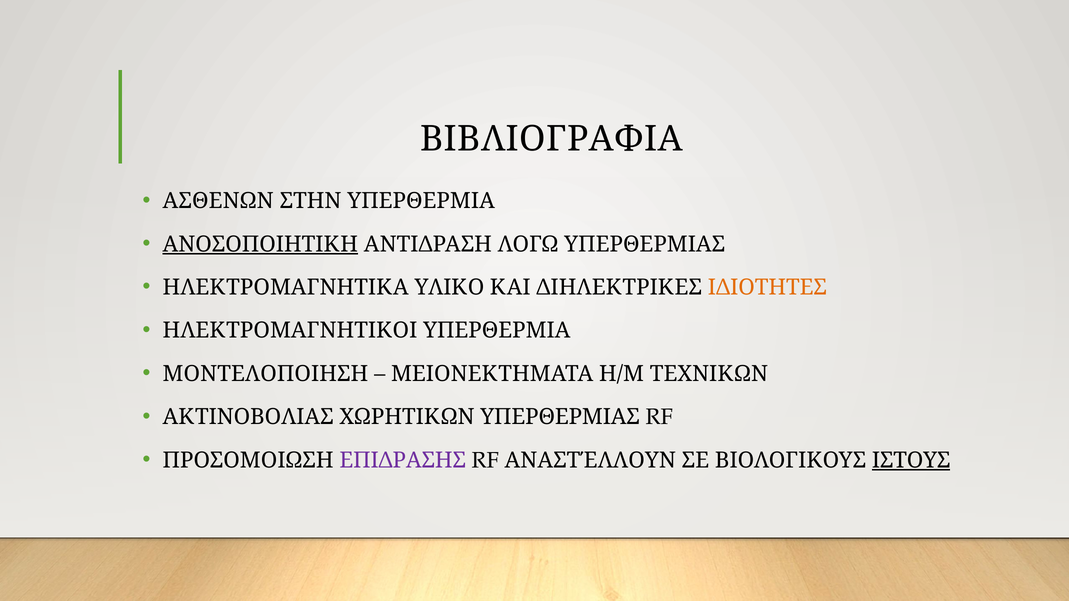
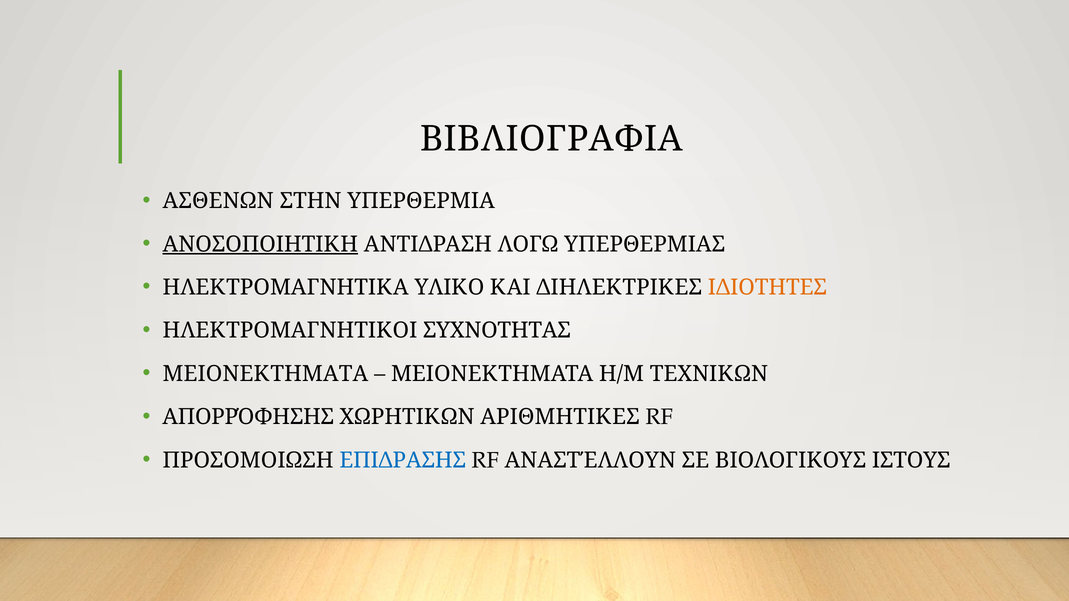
ΗΛΕΚΤΡΟΜΑΓΝΗΤΙΚΟΙ ΥΠΕΡΘΕΡΜΙΑ: ΥΠΕΡΘΕΡΜΙΑ -> ΣΥΧΝΟΤΗΤΑΣ (497, 331)
ΜΟΝΤΕΛΟΠΟΙΗΣΗ: ΜΟΝΤΕΛΟΠΟΙΗΣΗ -> ΜΕΙΟΝΕΚΤΗΜΑΤΑ (265, 374)
ΑΚΤΙΝΟΒΟΛΙΑΣ: ΑΚΤΙΝΟΒΟΛΙΑΣ -> ΑΠΟΡΡΌΦΗΣΗΣ (248, 417)
ΧΩΡΗΤΙΚΩΝ ΥΠΕΡΘΕΡΜΙΑΣ: ΥΠΕΡΘΕΡΜΙΑΣ -> ΑΡΙΘΜΗΤΙΚΕΣ (560, 417)
ΕΠΙΔΡΑΣΗΣ colour: purple -> blue (403, 460)
ΙΣΤΟΥΣ underline: present -> none (911, 460)
